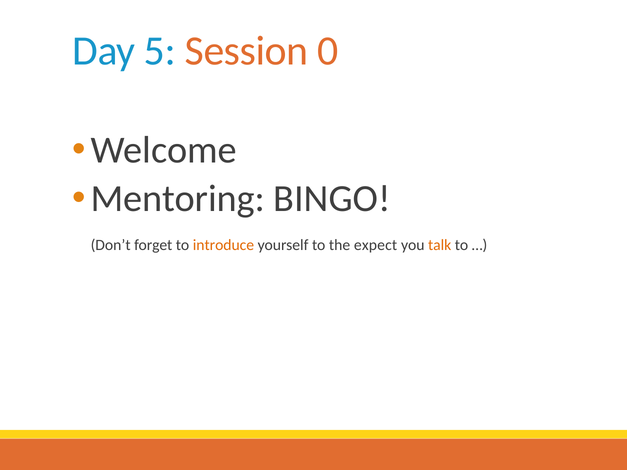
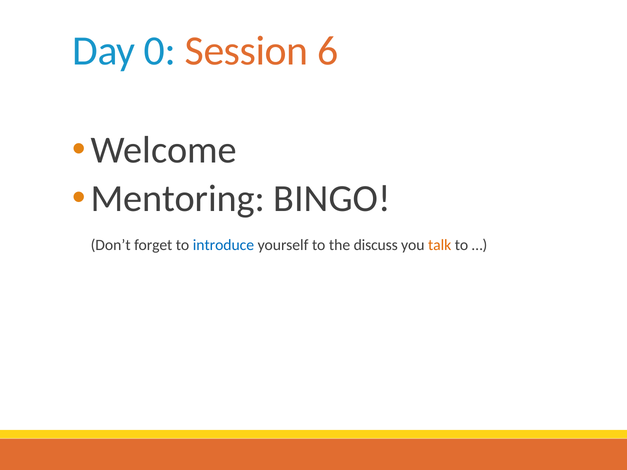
5: 5 -> 0 (160, 51)
0: 0 -> 6 (328, 51)
introduce colour: orange -> blue (223, 245)
expect: expect -> discuss (376, 245)
